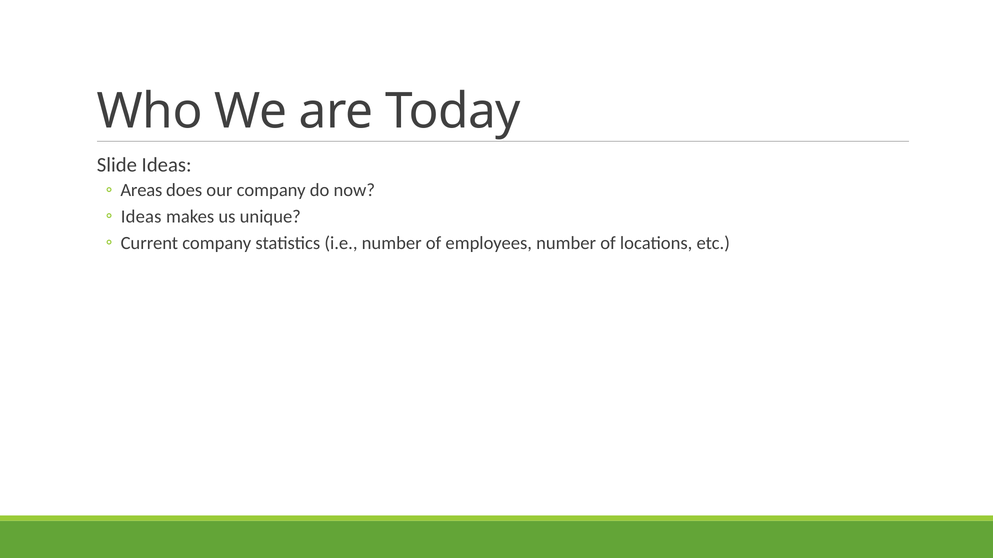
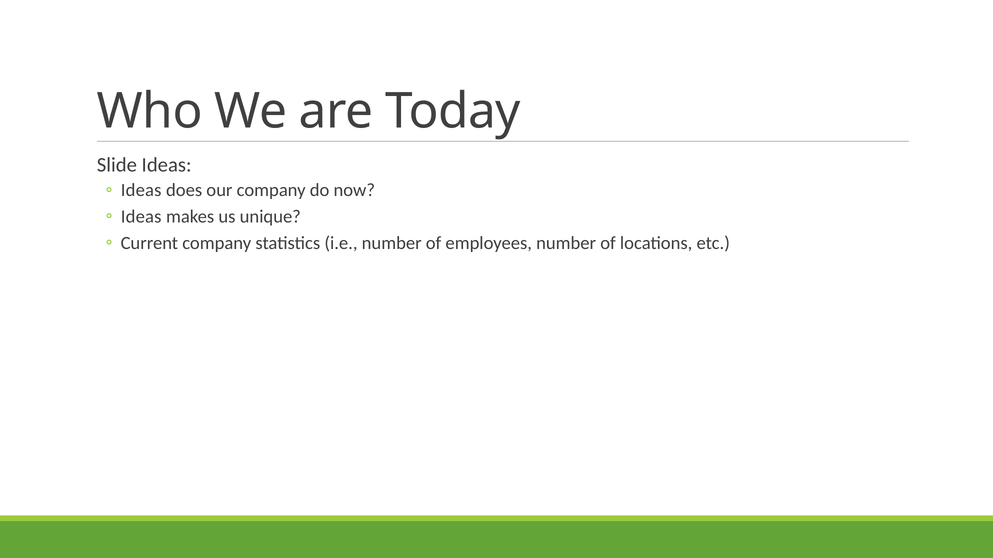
Areas: Areas -> Ideas (141, 191)
